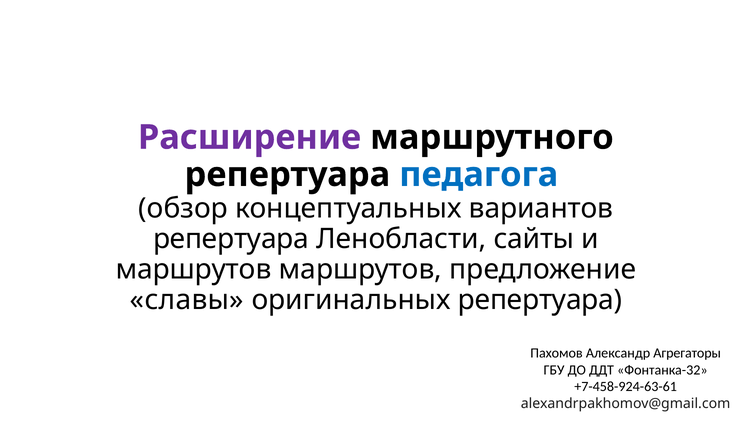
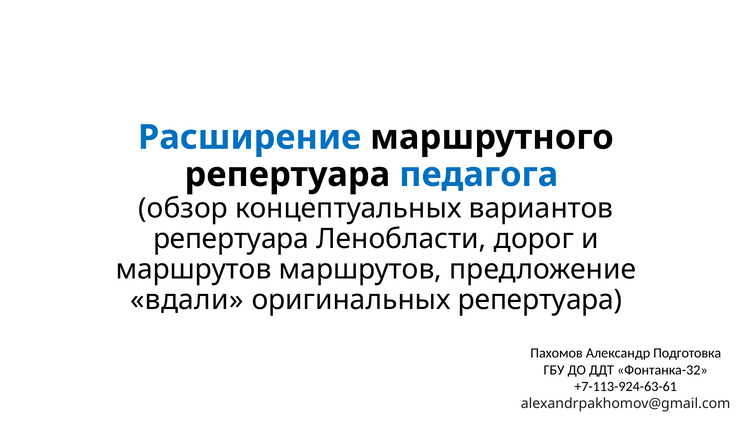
Расширение colour: purple -> blue (250, 137)
сайты: сайты -> дорог (534, 239)
славы: славы -> вдали (187, 300)
Агрегаторы: Агрегаторы -> Подготовка (687, 353)
+7-458-924-63-61: +7-458-924-63-61 -> +7-113-924-63-61 (626, 387)
